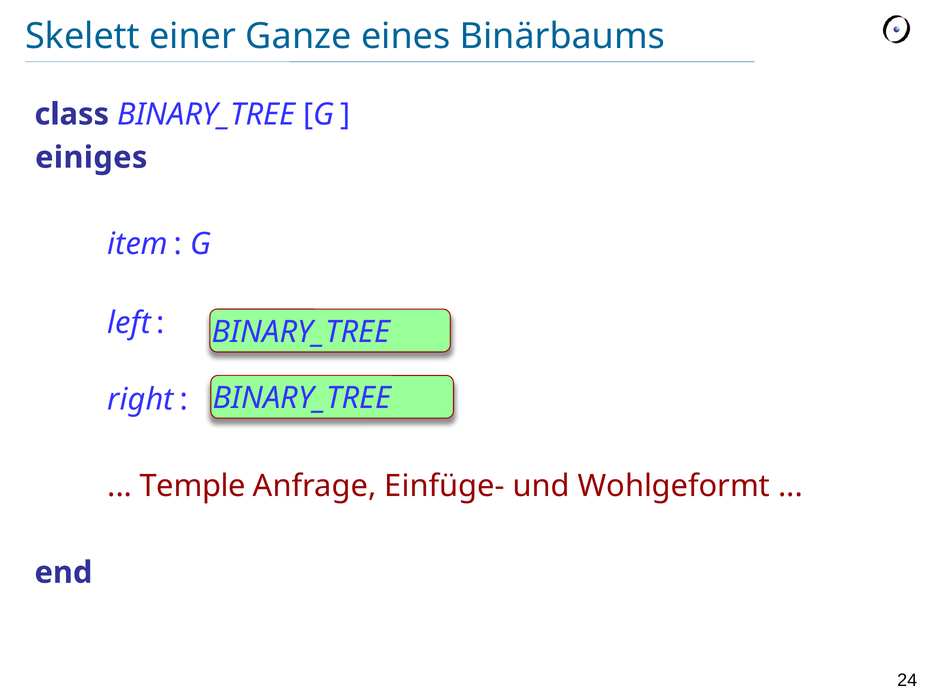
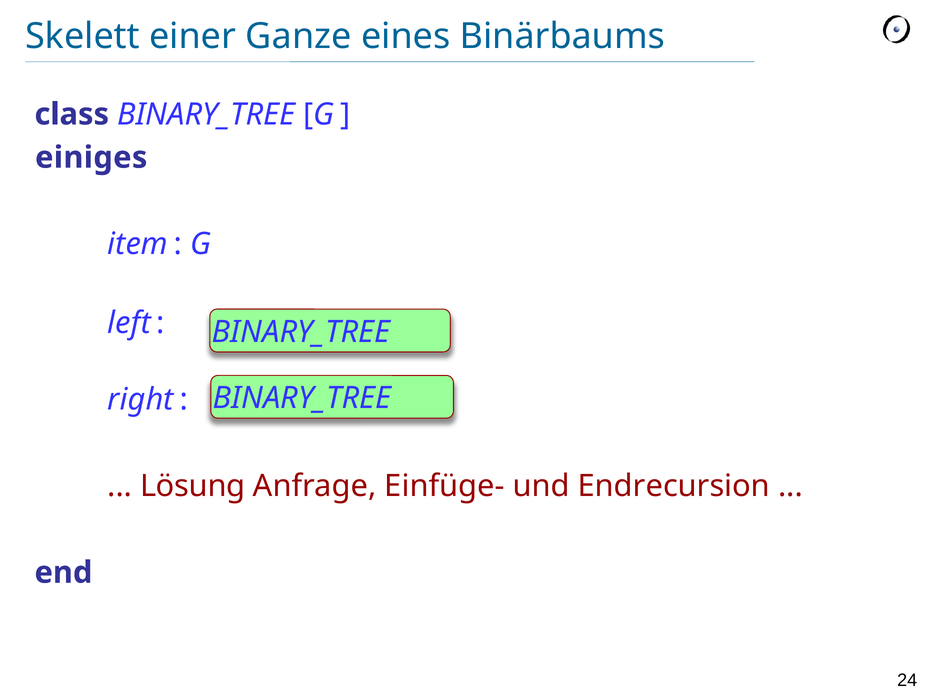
Temple: Temple -> Lösung (193, 486)
Wohlgeformt: Wohlgeformt -> Endrecursion (674, 486)
